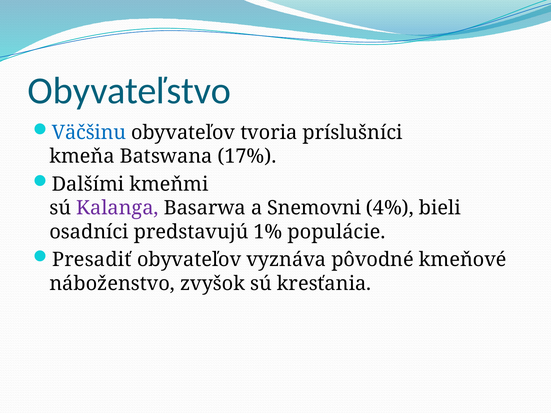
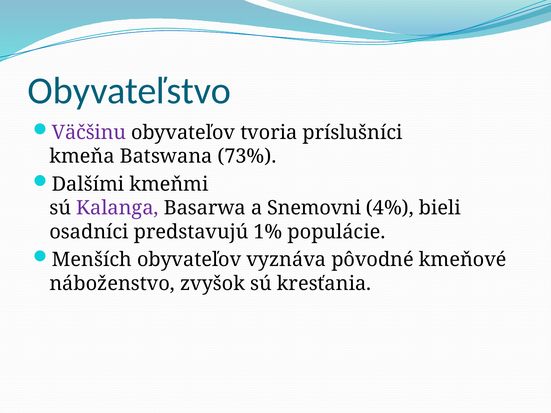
Väčšinu colour: blue -> purple (89, 133)
17%: 17% -> 73% (247, 157)
Presadiť: Presadiť -> Menších (92, 260)
